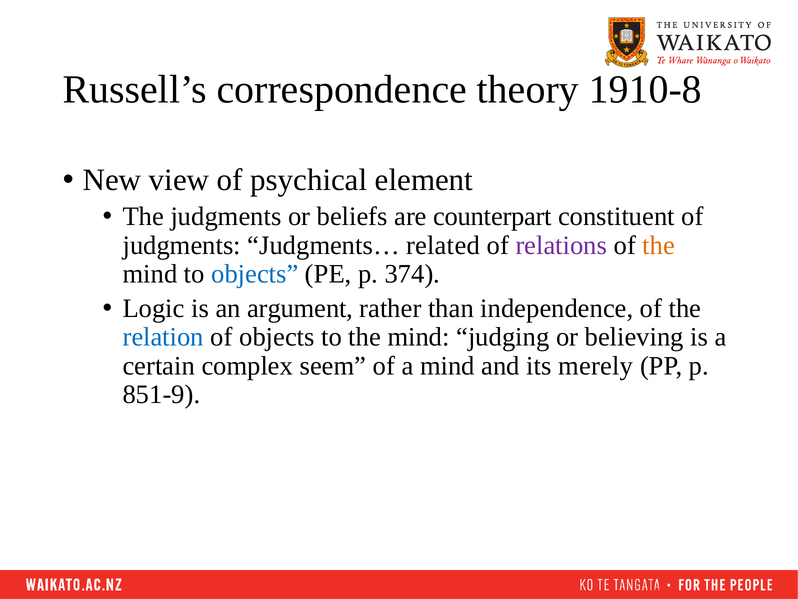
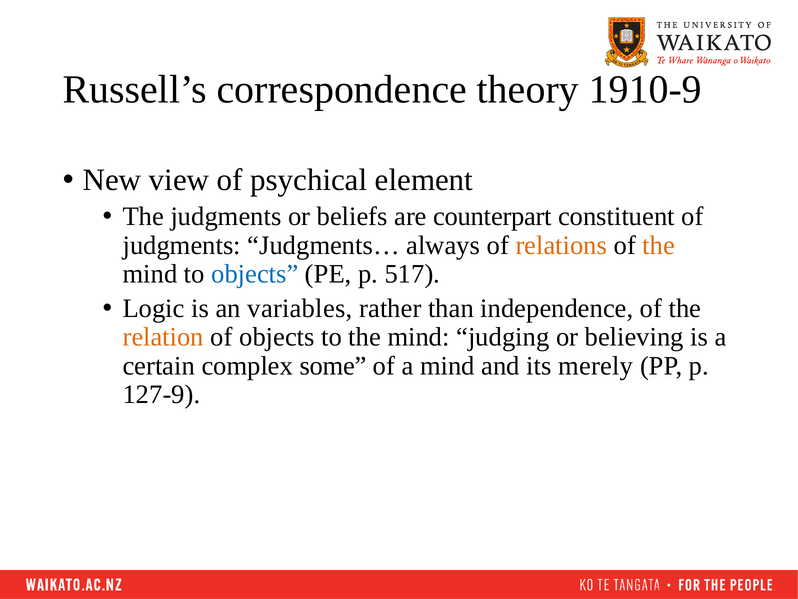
1910-8: 1910-8 -> 1910-9 (645, 89)
related: related -> always (443, 245)
relations colour: purple -> orange (561, 245)
374: 374 -> 517 (412, 274)
argument: argument -> variables (300, 308)
relation colour: blue -> orange (163, 337)
seem: seem -> some (333, 366)
851-9: 851-9 -> 127-9 (161, 394)
